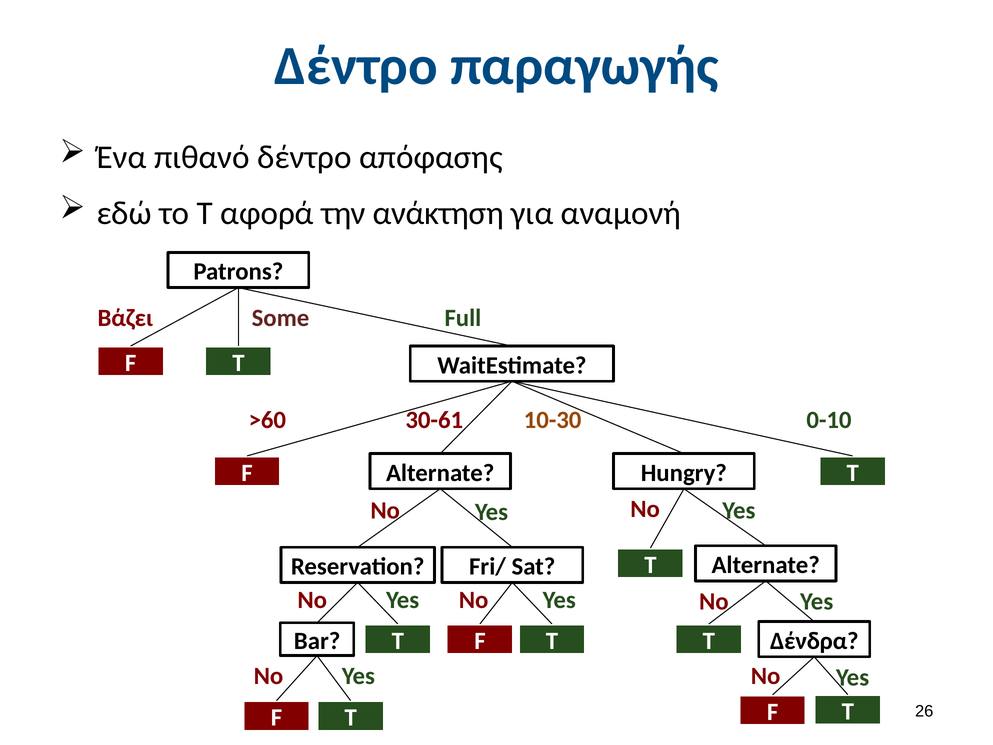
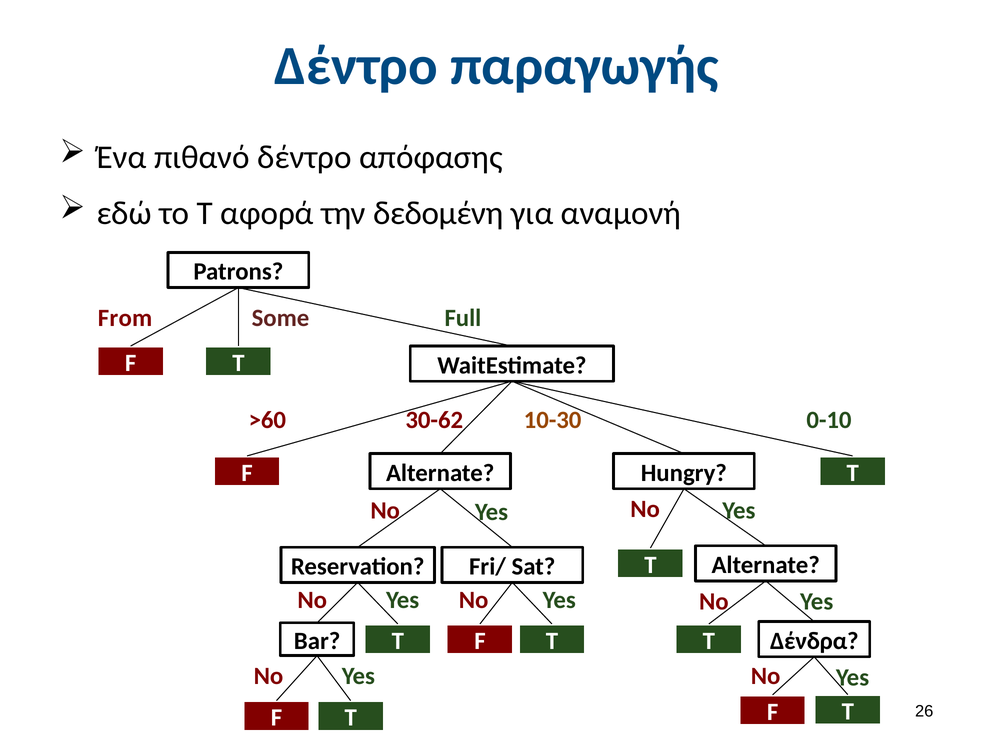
ανάκτηση: ανάκτηση -> δεδομένη (438, 213)
Βάζει: Βάζει -> From (125, 318)
30-61: 30-61 -> 30-62 (434, 420)
